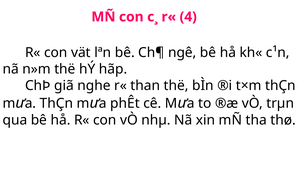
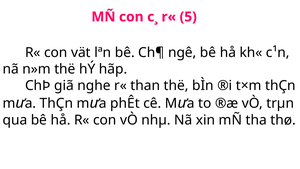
4: 4 -> 5 (188, 17)
